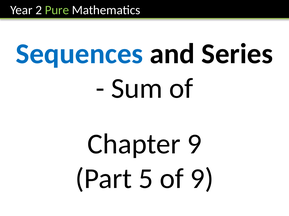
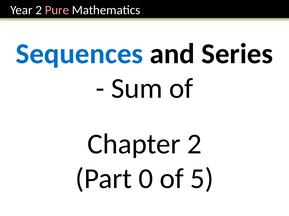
Pure colour: light green -> pink (57, 10)
Chapter 9: 9 -> 2 (194, 145)
5: 5 -> 0 (146, 179)
of 9: 9 -> 5 (202, 179)
